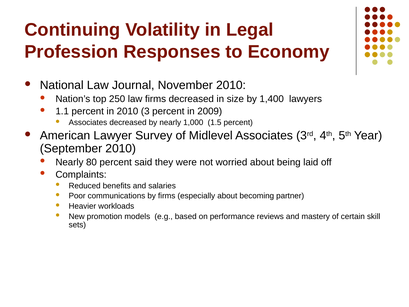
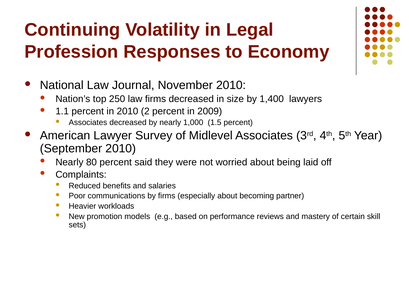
3: 3 -> 2 (145, 111)
